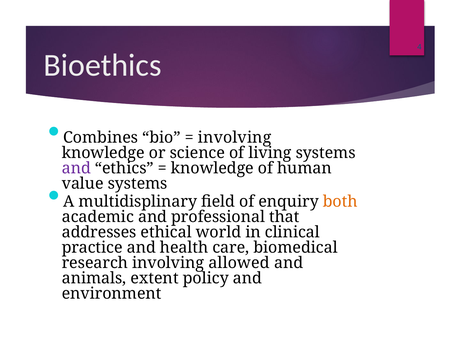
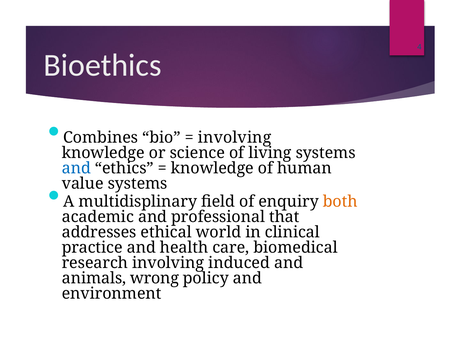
and colour: purple -> blue (76, 168)
allowed: allowed -> induced (239, 263)
extent: extent -> wrong (155, 278)
